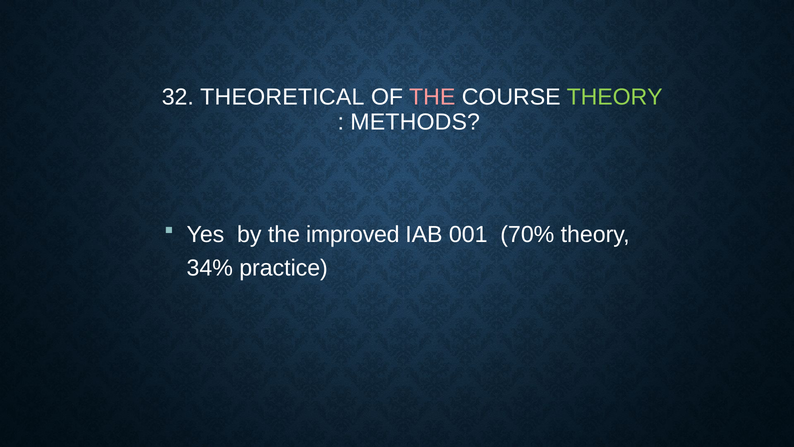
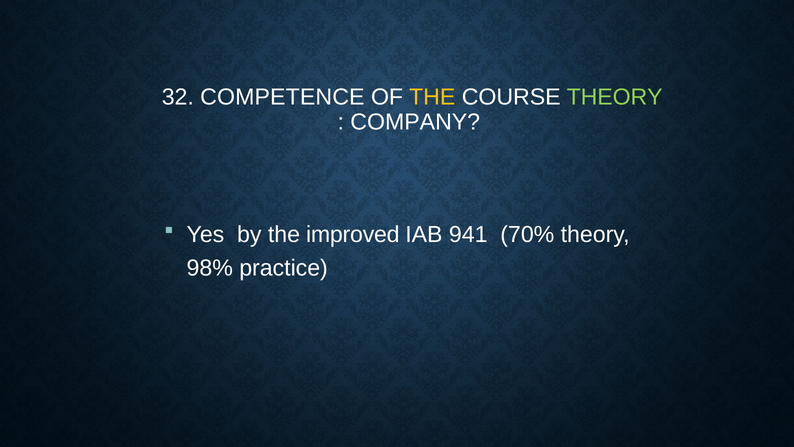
THEORETICAL: THEORETICAL -> COMPETENCE (282, 97)
THE colour: pink -> yellow (432, 97)
METHODS: METHODS -> COMPANY (415, 122)
001: 001 -> 941 (468, 234)
34%: 34% -> 98% (210, 268)
